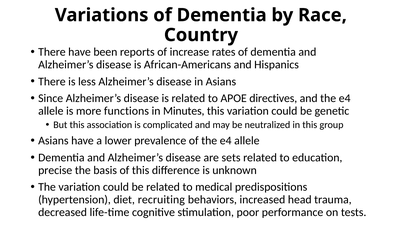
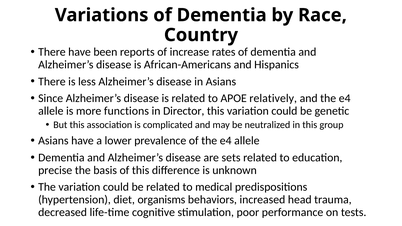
directives: directives -> relatively (273, 98)
Minutes: Minutes -> Director (184, 111)
recruiting: recruiting -> organisms (161, 200)
